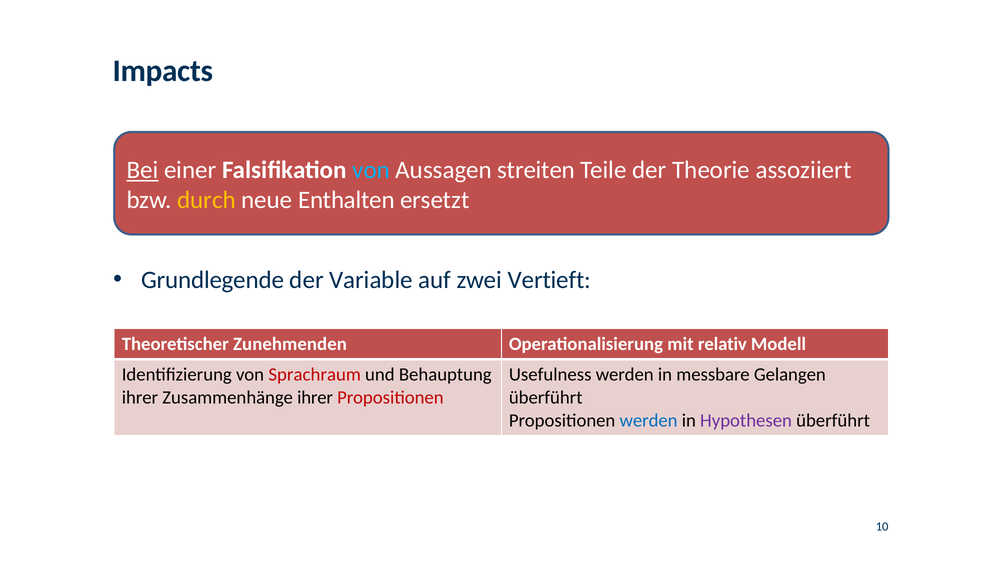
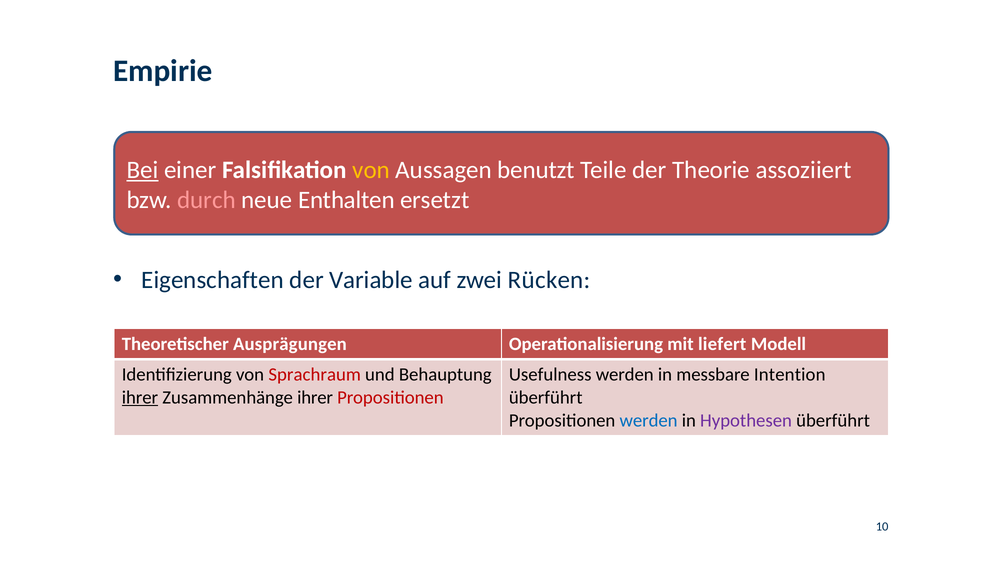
Impacts: Impacts -> Empirie (163, 71)
von colour: light blue -> yellow (371, 170)
streiten: streiten -> benutzt (536, 170)
durch colour: yellow -> pink (206, 200)
Grundlegende: Grundlegende -> Eigenschaften (213, 280)
Vertieft: Vertieft -> Rücken (549, 280)
Zunehmenden: Zunehmenden -> Ausprägungen (290, 344)
relativ: relativ -> liefert (722, 344)
Gelangen: Gelangen -> Intention (790, 375)
ihrer underline: none -> present (140, 398)
